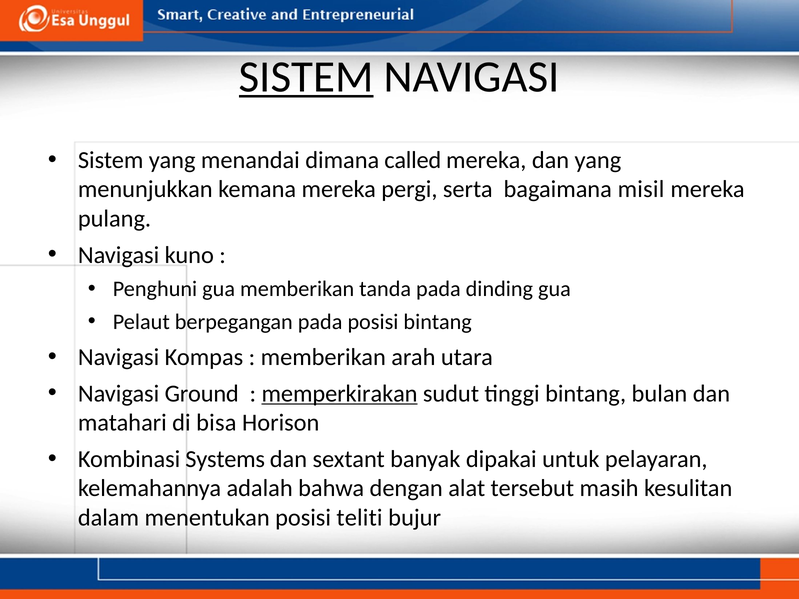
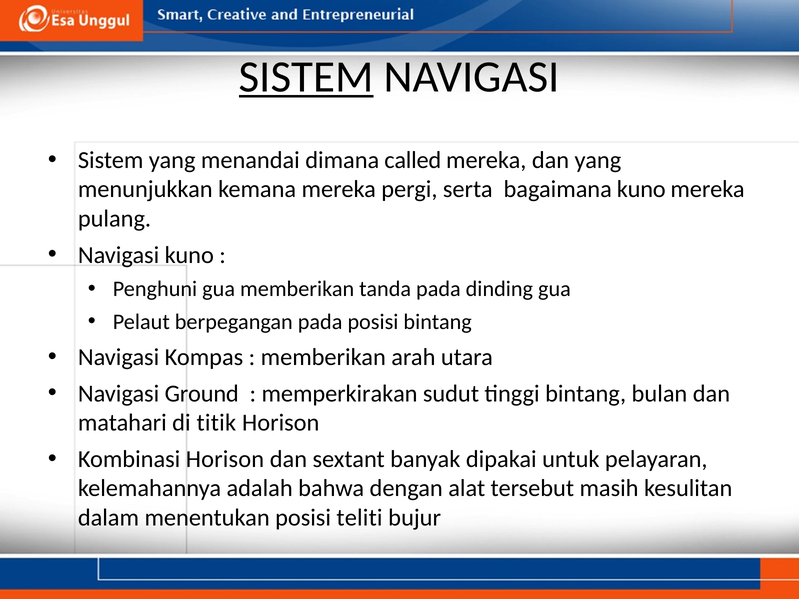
bagaimana misil: misil -> kuno (641, 189)
memperkirakan underline: present -> none (340, 394)
bisa: bisa -> titik (216, 423)
Kombinasi Systems: Systems -> Horison (225, 459)
